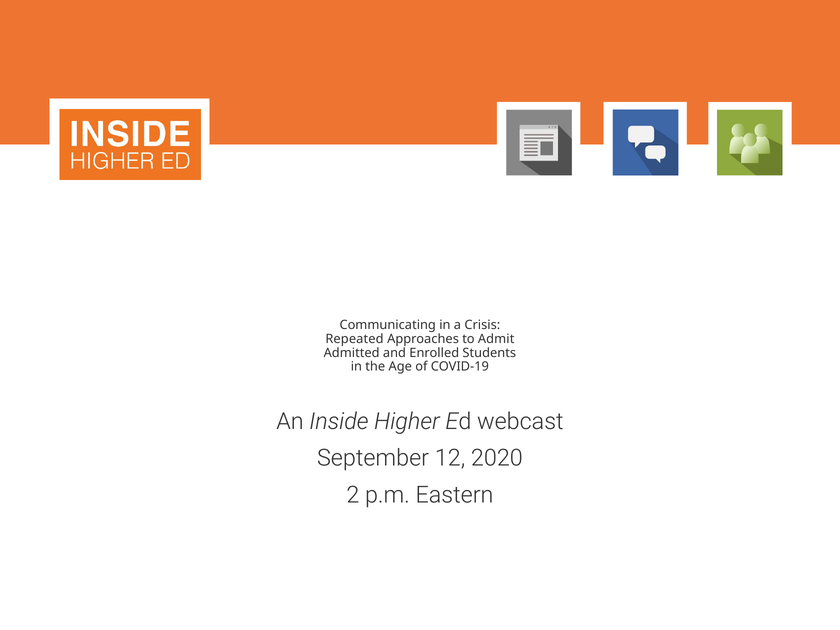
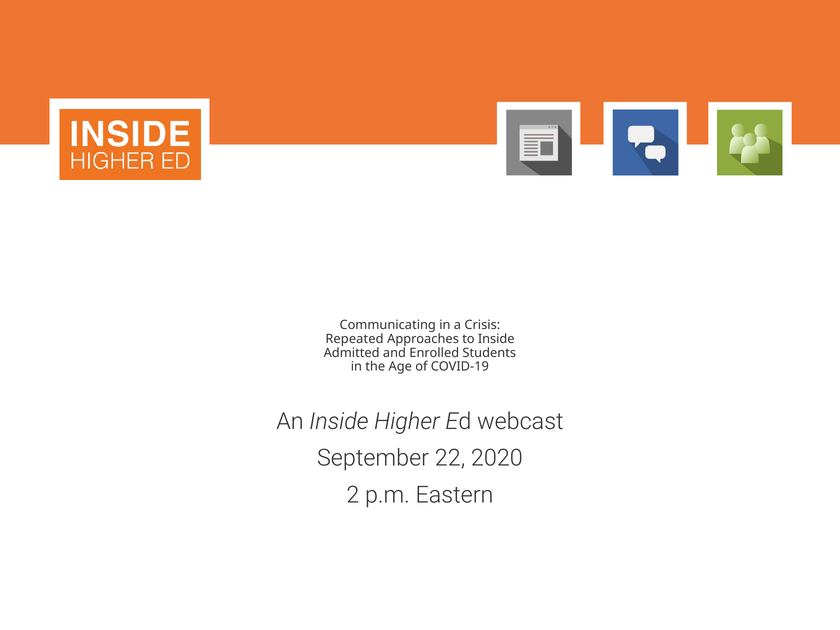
to Admit: Admit -> Inside (496, 339)
12: 12 -> 22 (450, 458)
